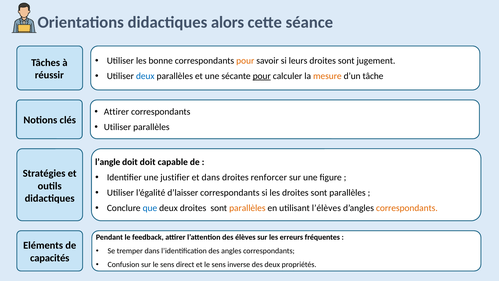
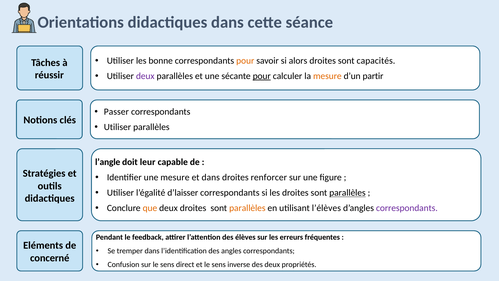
alors: alors -> dans (227, 22)
leurs: leurs -> alors (298, 61)
jugement: jugement -> capacités (376, 61)
deux colour: blue -> purple (145, 76)
tâche: tâche -> partir (373, 76)
Attirer: Attirer -> Passer (116, 112)
doit doit: doit -> leur (148, 162)
une justifier: justifier -> mesure (175, 177)
parallèles underline: none -> present (347, 193)
que colour: blue -> orange (150, 208)
correspondants colour: orange -> purple (407, 208)
capacités: capacités -> concerné (50, 258)
